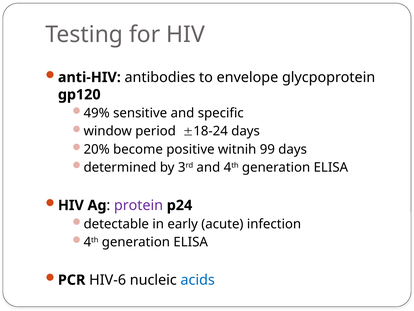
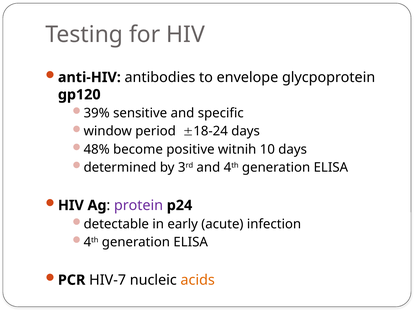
49%: 49% -> 39% (97, 113)
20%: 20% -> 48% (97, 149)
99: 99 -> 10 (267, 149)
HIV-6: HIV-6 -> HIV-7 (108, 280)
acids colour: blue -> orange (198, 280)
